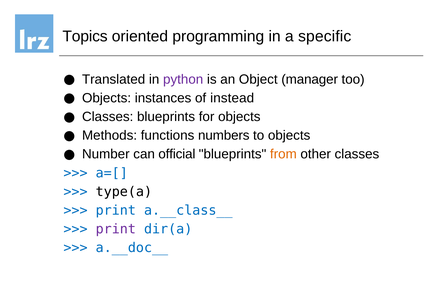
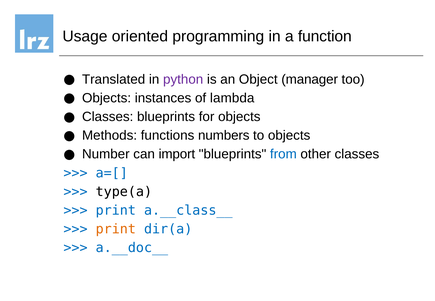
Topics: Topics -> Usage (85, 36)
specific: specific -> function (325, 36)
instead: instead -> lambda (232, 98)
official: official -> import (177, 154)
from colour: orange -> blue (283, 154)
print colour: purple -> orange (116, 229)
